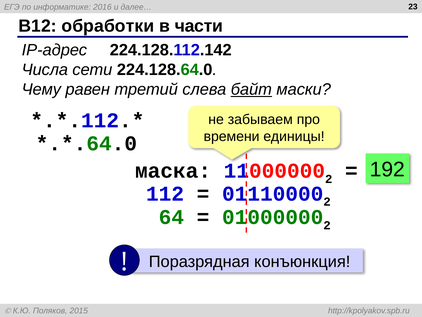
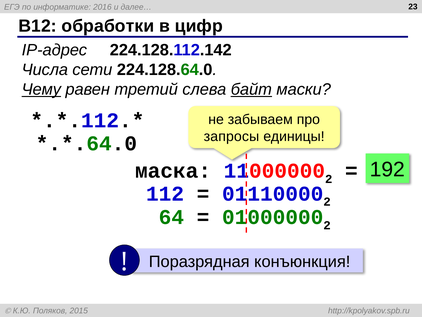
части: части -> цифр (199, 26)
Чему underline: none -> present (41, 89)
времени: времени -> запросы (231, 136)
